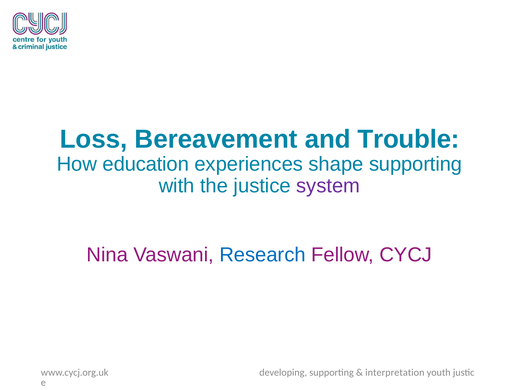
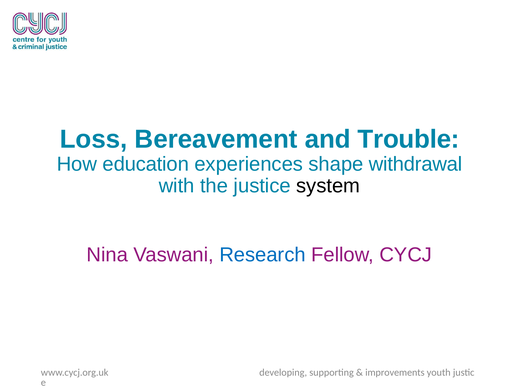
shape supporting: supporting -> withdrawal (416, 164)
system colour: purple -> black (328, 186)
interpretation: interpretation -> improvements (395, 372)
